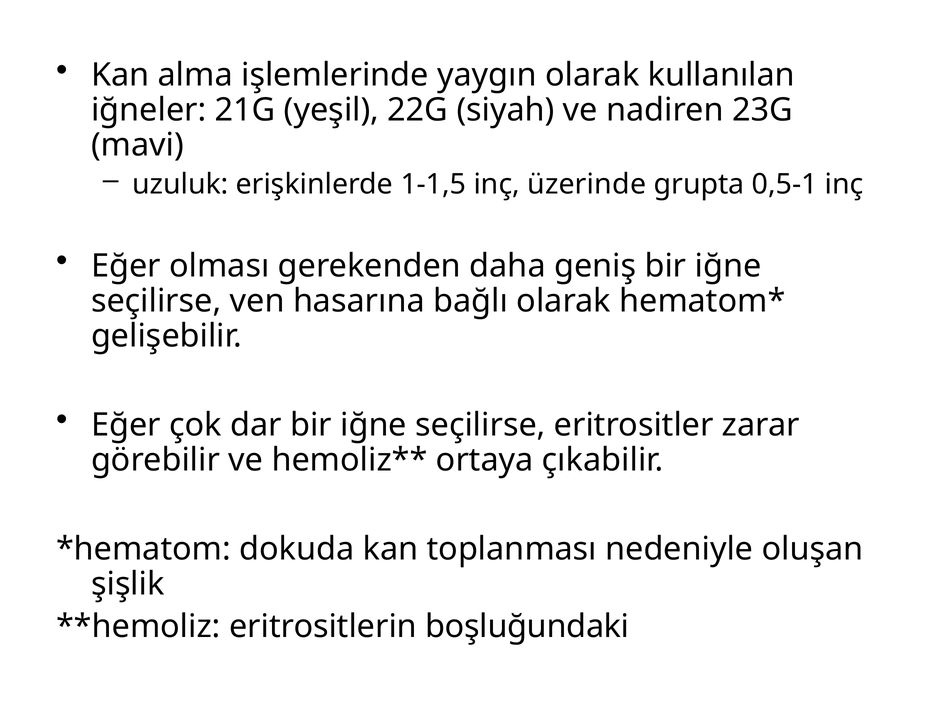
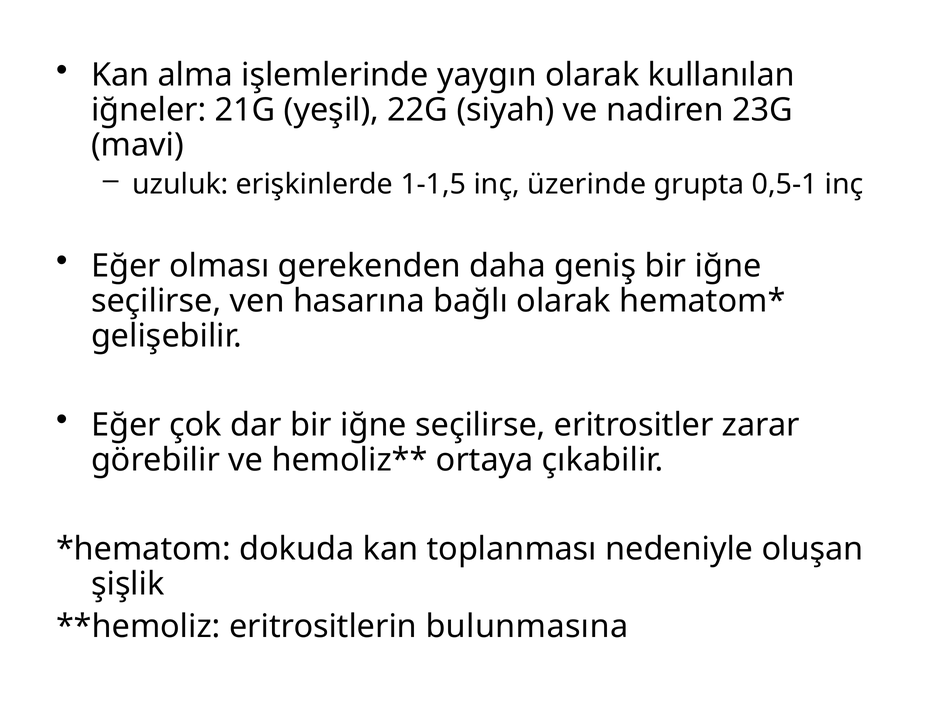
boşluğundaki: boşluğundaki -> bulunmasına (527, 627)
